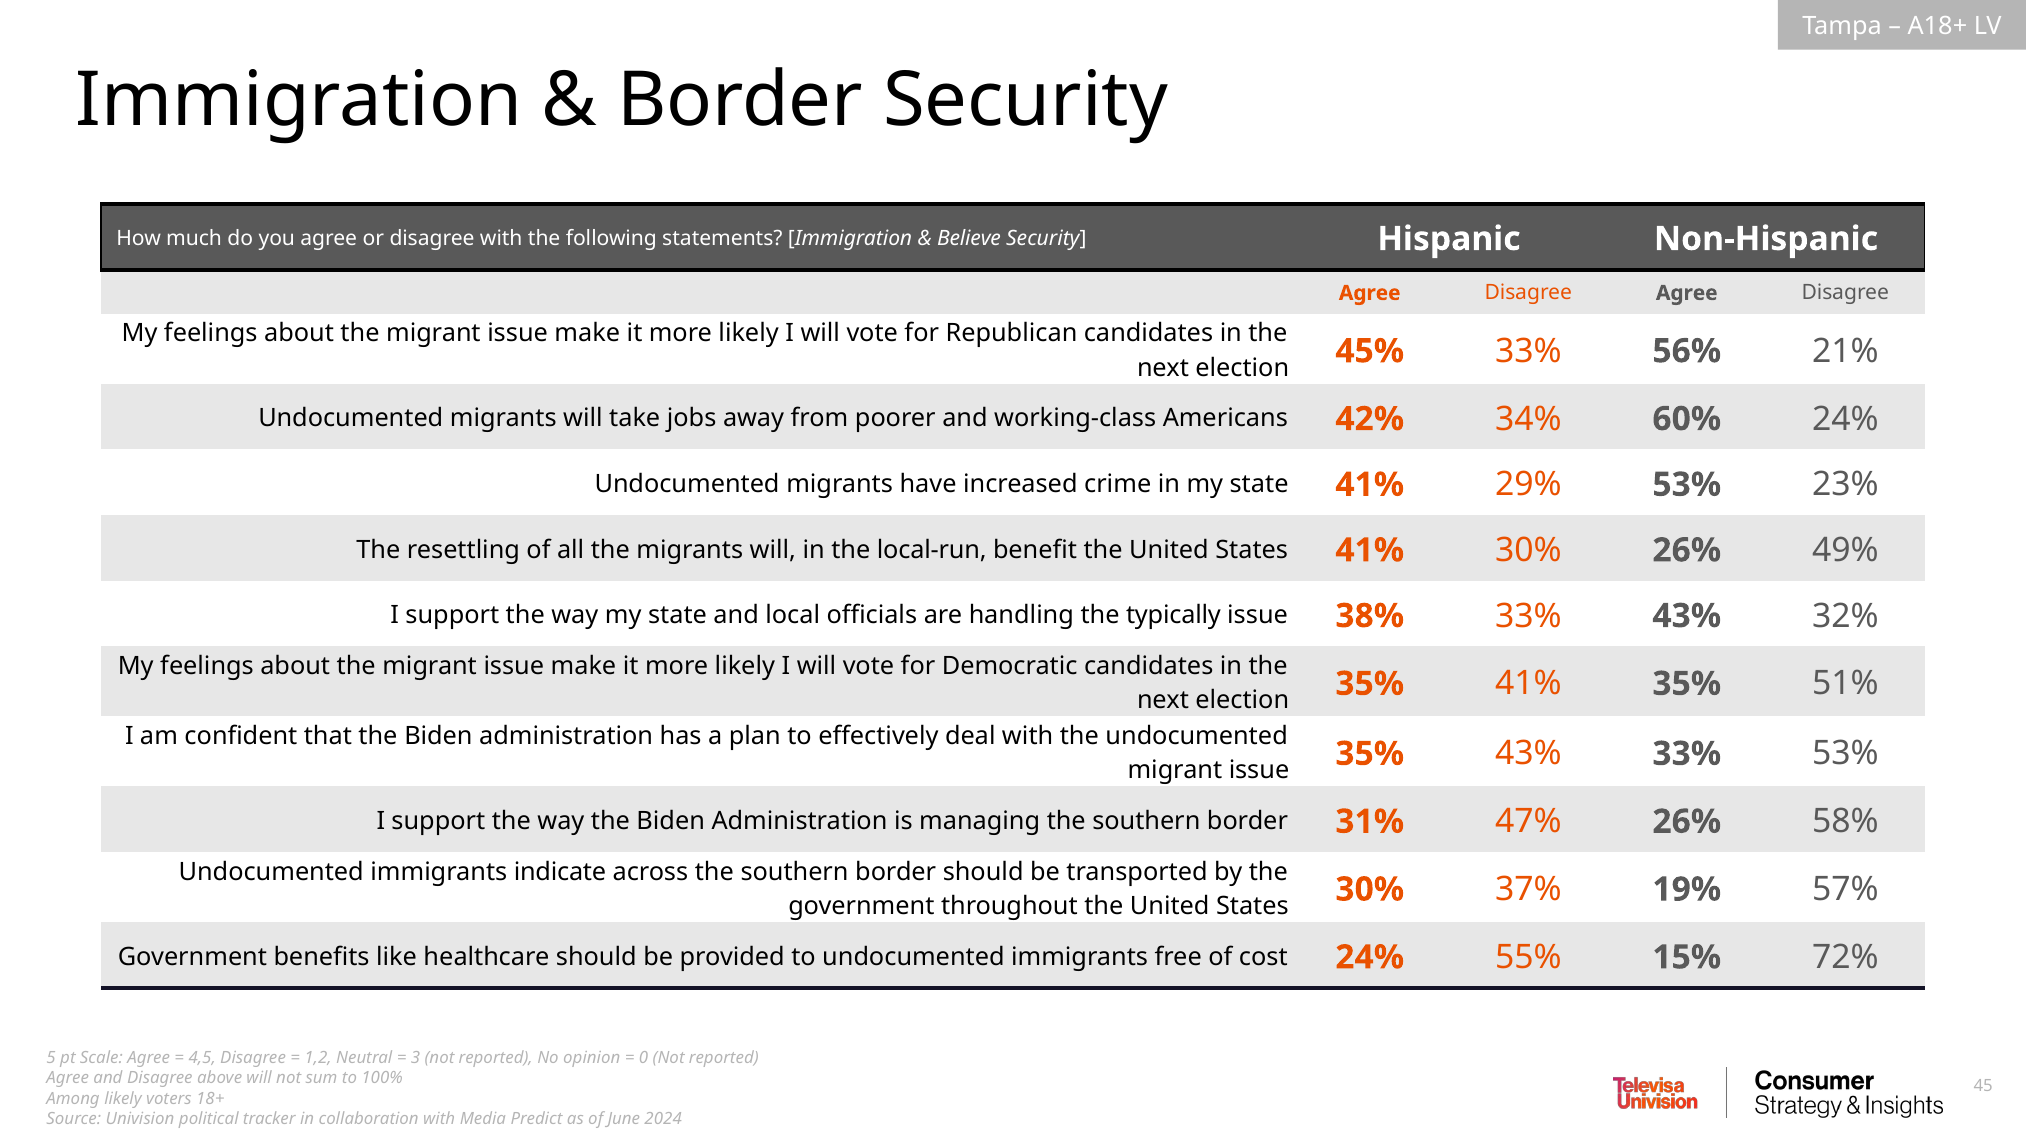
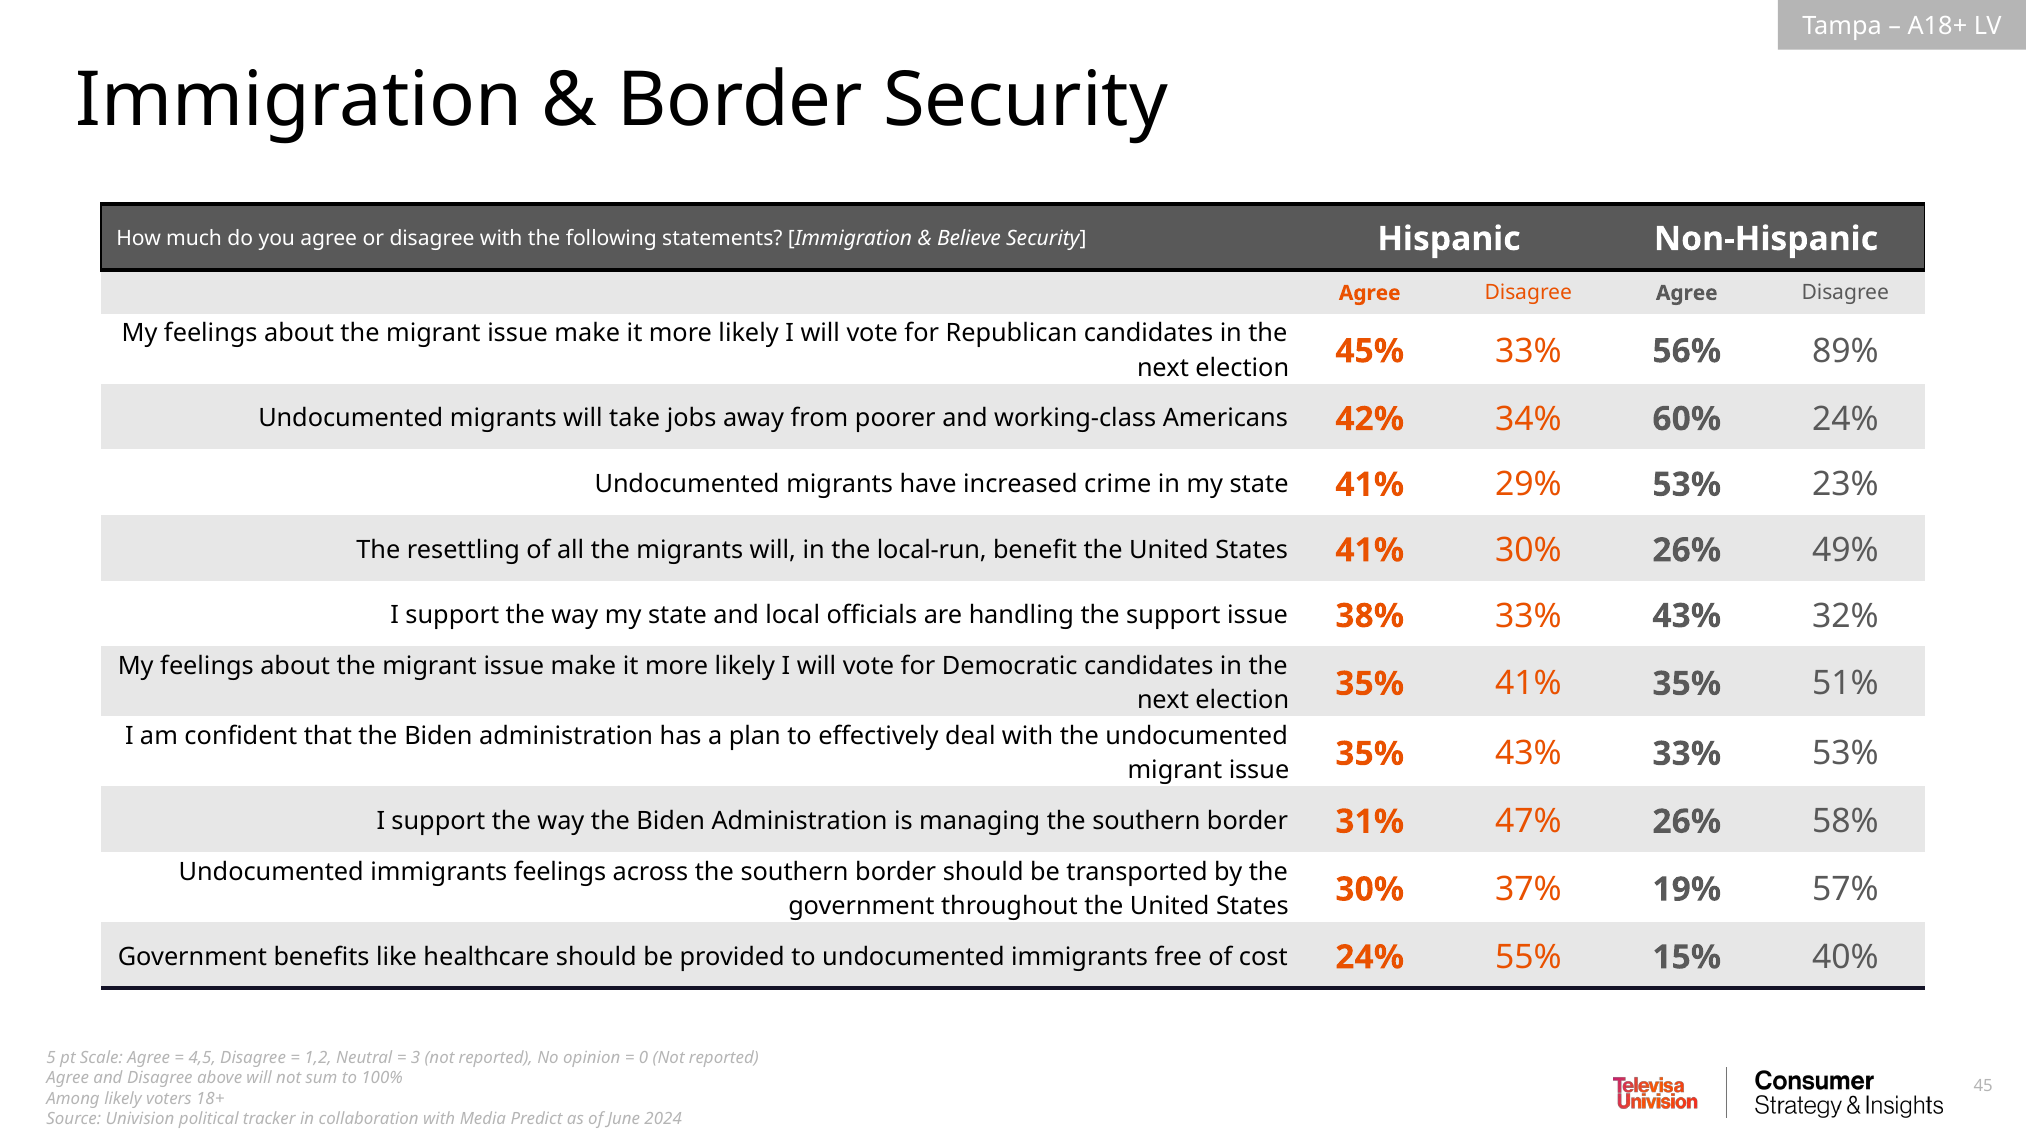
21%: 21% -> 89% (1845, 351)
the typically: typically -> support (1173, 615)
immigrants indicate: indicate -> feelings (560, 872)
72%: 72% -> 40% (1845, 957)
